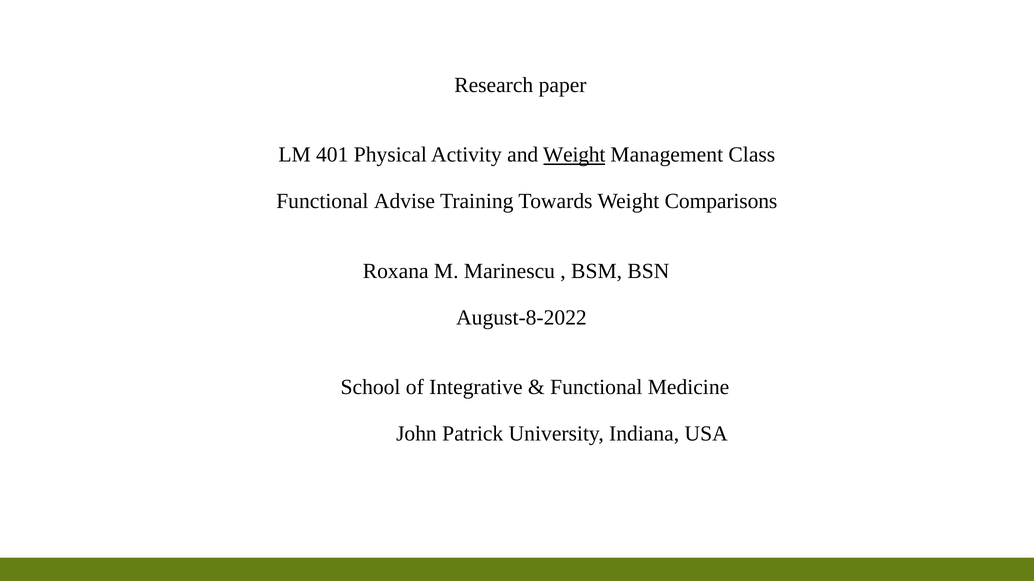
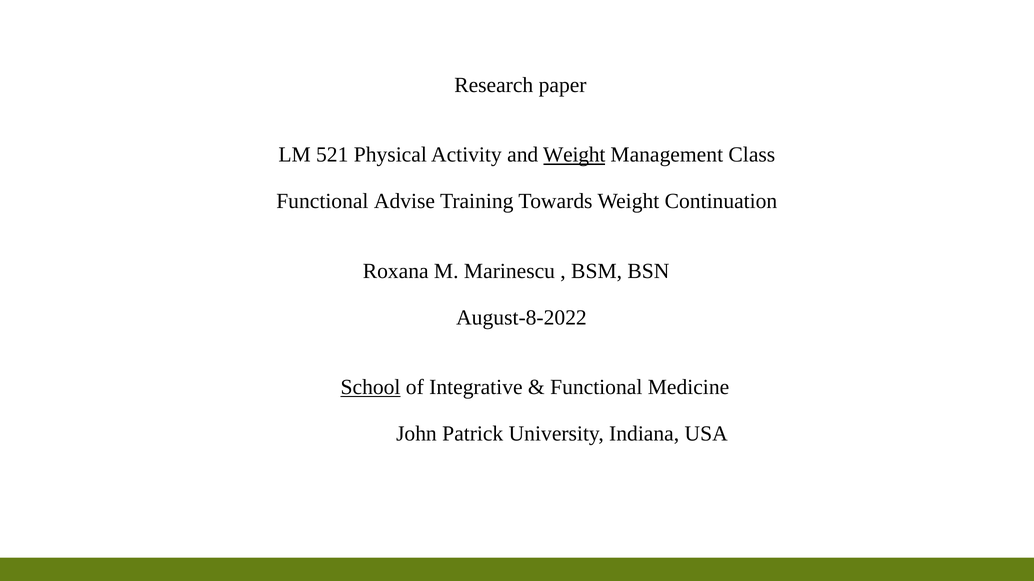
401: 401 -> 521 (332, 155)
Comparisons: Comparisons -> Continuation (721, 202)
School underline: none -> present (371, 388)
